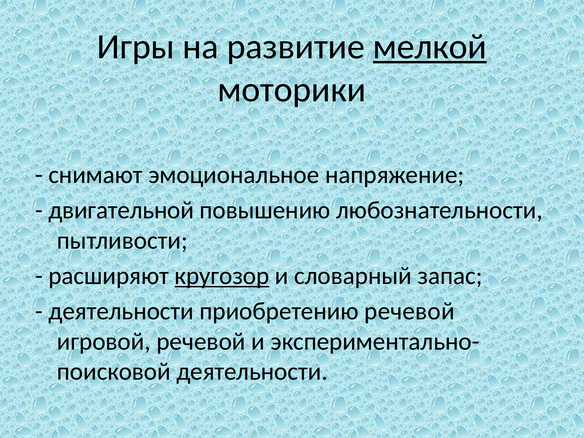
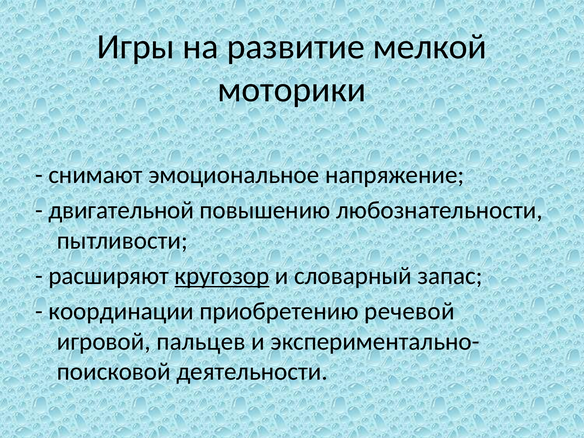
мелкой underline: present -> none (430, 47)
деятельности: деятельности -> координации (121, 311)
игровой речевой: речевой -> пальцев (201, 341)
